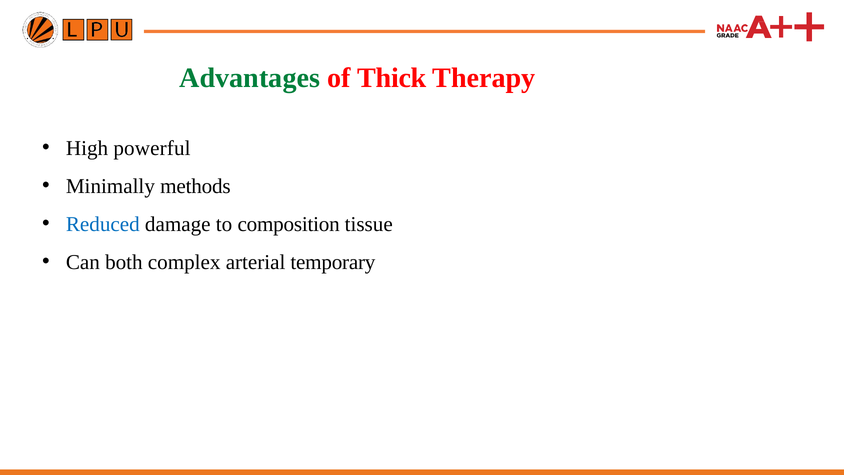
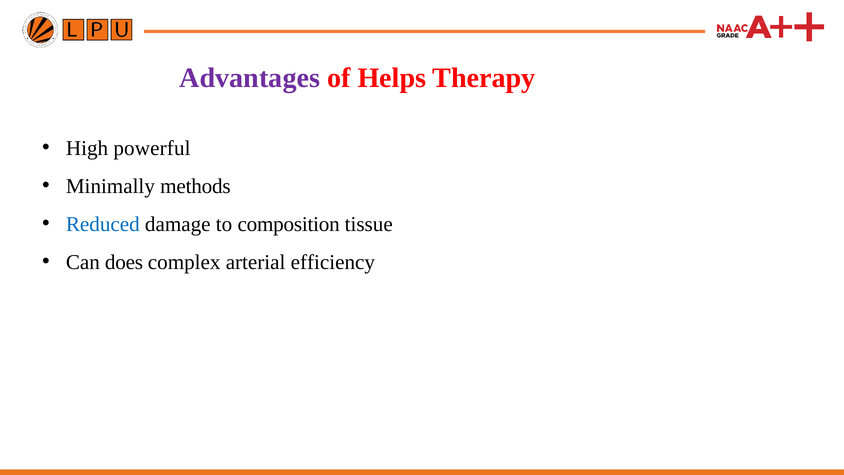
Advantages colour: green -> purple (250, 78)
Thick: Thick -> Helps (392, 78)
both: both -> does (124, 262)
temporary: temporary -> efficiency (333, 262)
